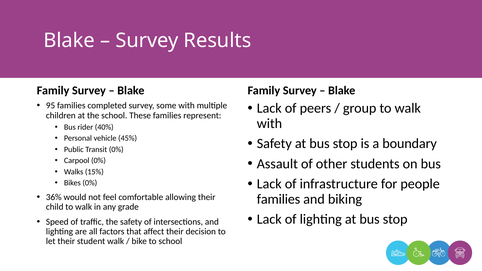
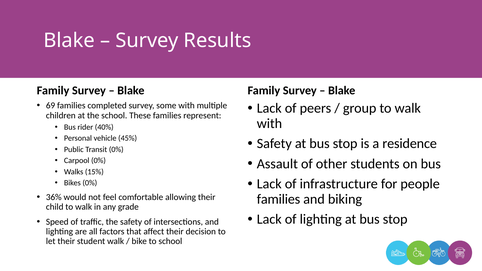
95: 95 -> 69 (51, 106)
boundary: boundary -> residence (410, 144)
